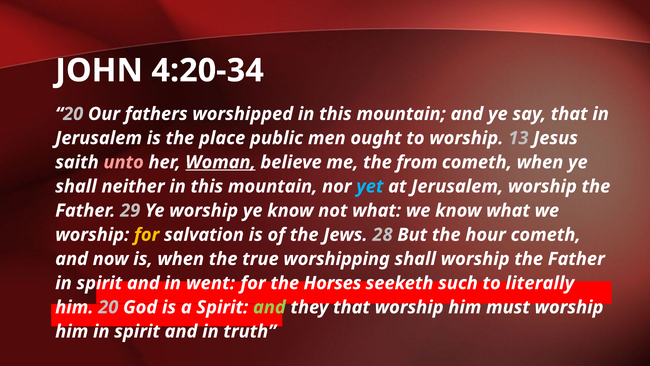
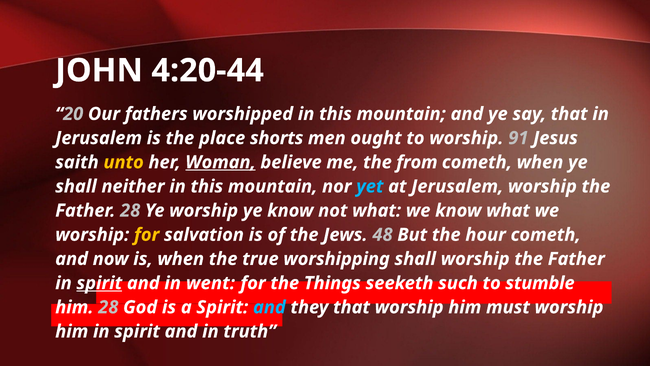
4:20-34: 4:20-34 -> 4:20-44 (208, 71)
public: public -> shorts (277, 138)
13: 13 -> 91 (518, 138)
unto colour: pink -> yellow (124, 162)
Father 29: 29 -> 28 (130, 210)
28: 28 -> 48 (383, 235)
spirit underline: none -> present (99, 283)
Horses: Horses -> Things (332, 283)
literally: literally -> stumble (540, 283)
him 20: 20 -> 28 (108, 307)
and colour: light green -> light blue (269, 307)
